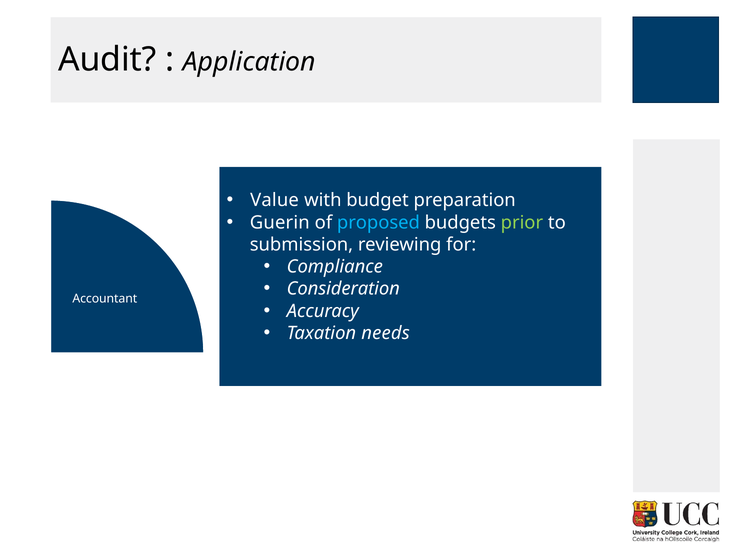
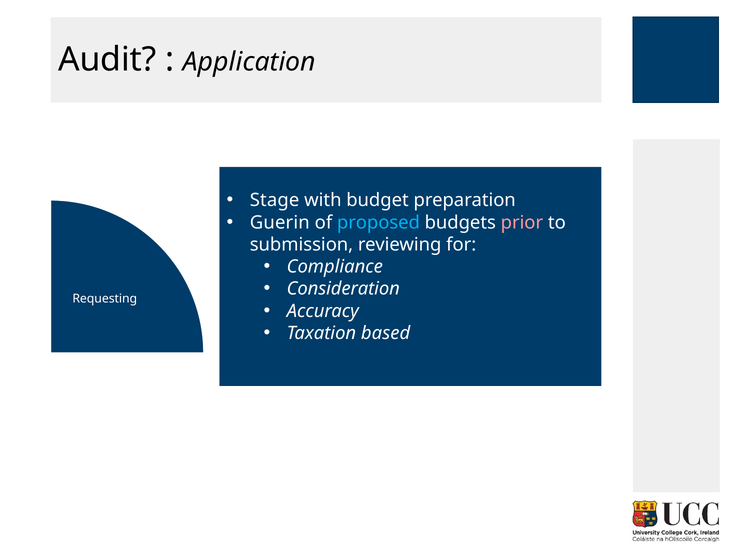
Value: Value -> Stage (275, 201)
prior colour: light green -> pink (522, 223)
Accountant: Accountant -> Requesting (105, 299)
needs: needs -> based (386, 333)
